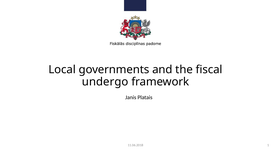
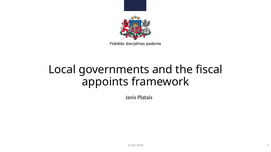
undergo: undergo -> appoints (105, 82)
